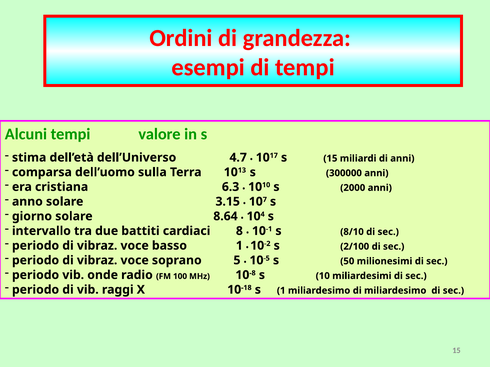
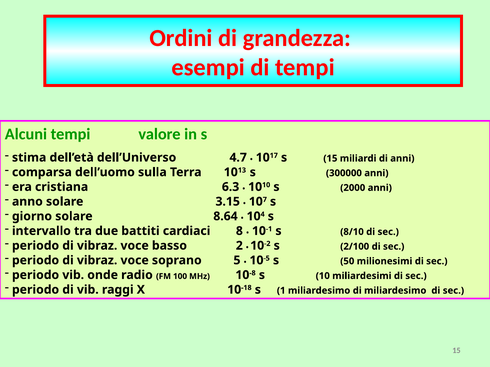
basso 1: 1 -> 2 (239, 246)
